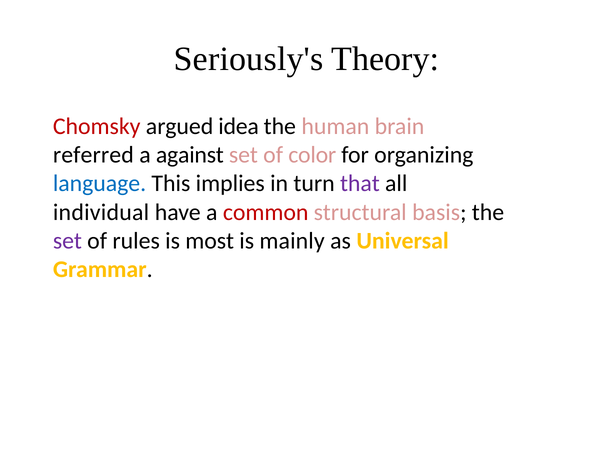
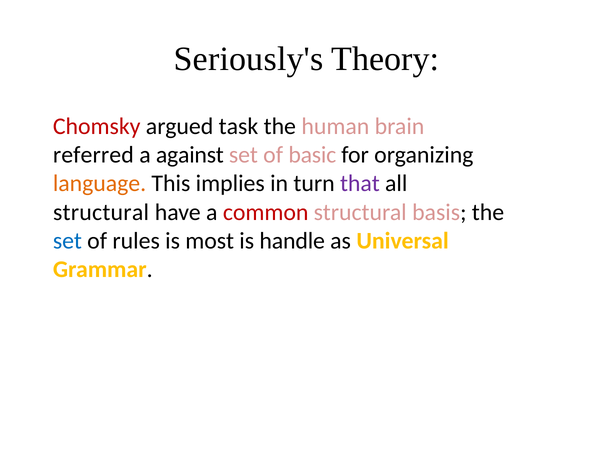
idea: idea -> task (238, 126)
color: color -> basic (312, 155)
language colour: blue -> orange (100, 183)
individual: individual -> structural (101, 212)
set colour: purple -> blue (67, 241)
mainly: mainly -> handle (292, 241)
